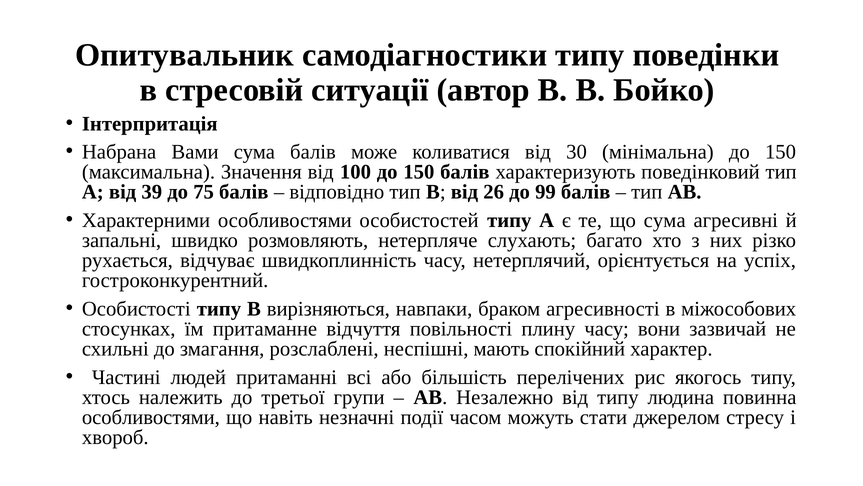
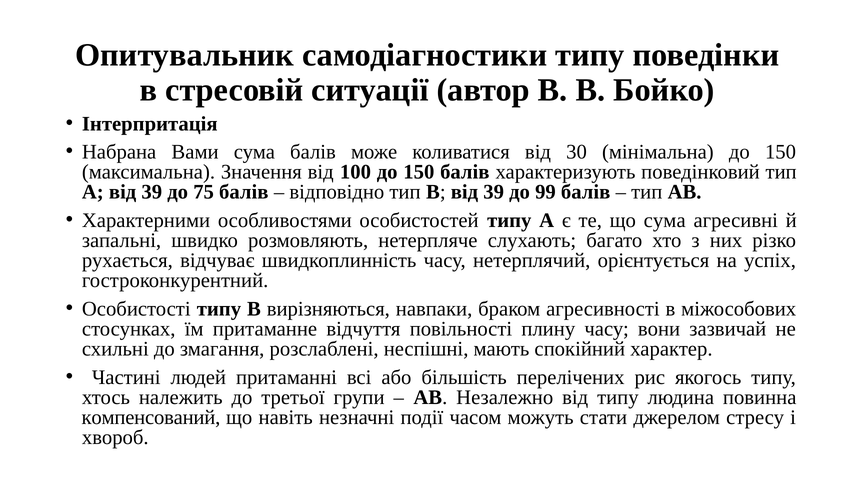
В від 26: 26 -> 39 (494, 192)
особливостями: особливостями -> компенсований (151, 417)
